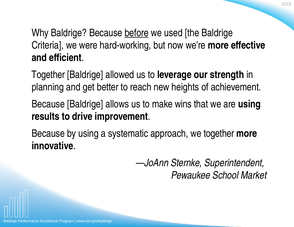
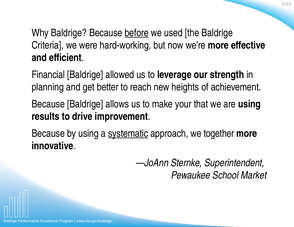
Together: Together -> Financial (48, 75)
wins: wins -> your (183, 104)
systematic underline: none -> present (128, 134)
